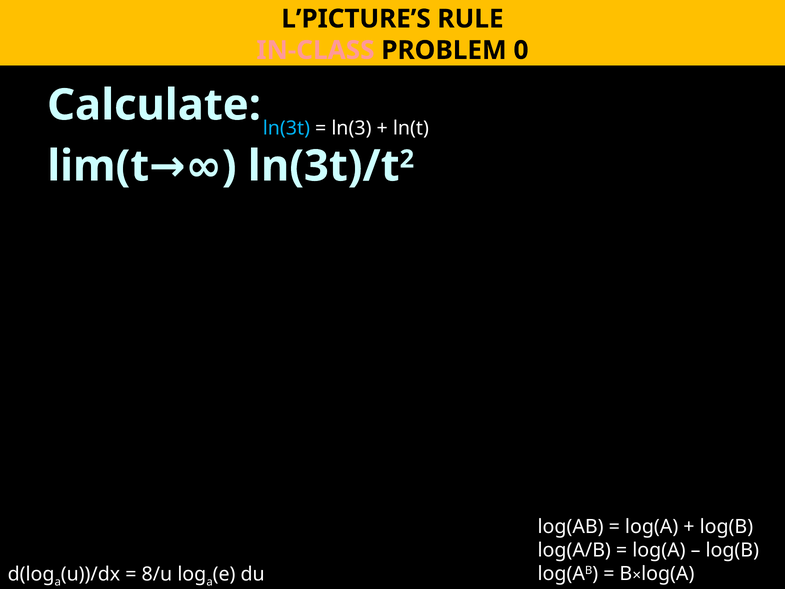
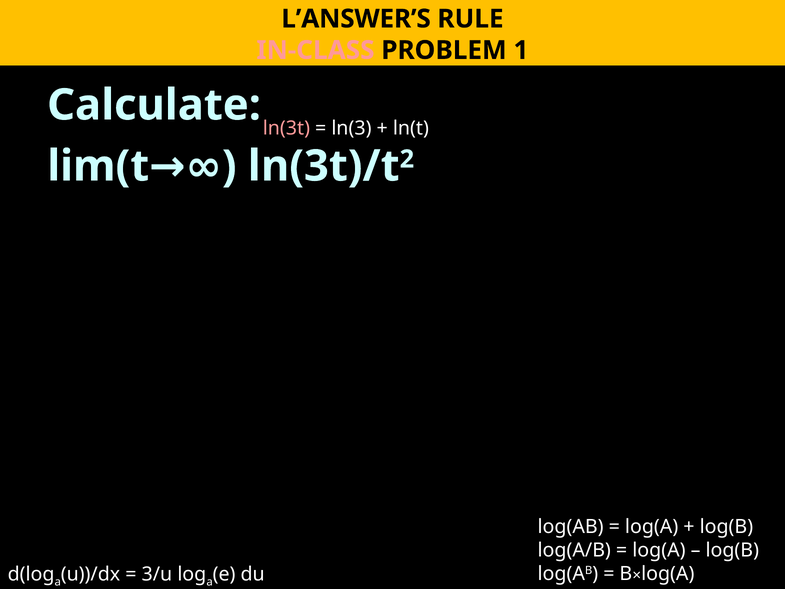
L’PICTURE’S: L’PICTURE’S -> L’ANSWER’S (356, 19)
0: 0 -> 1 (521, 50)
ln(3t colour: light blue -> pink (286, 128)
8/u: 8/u -> 3/u (157, 574)
